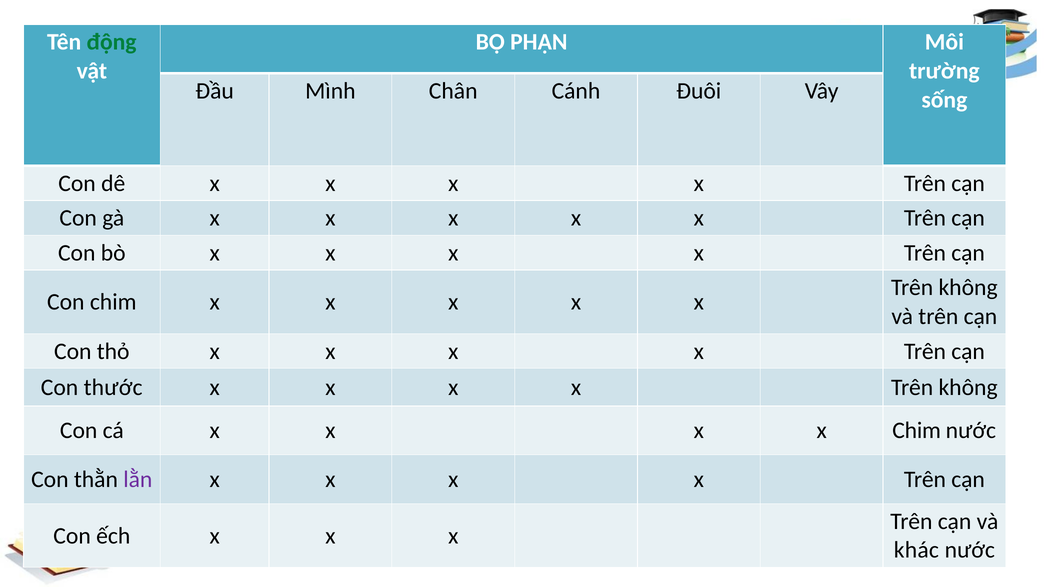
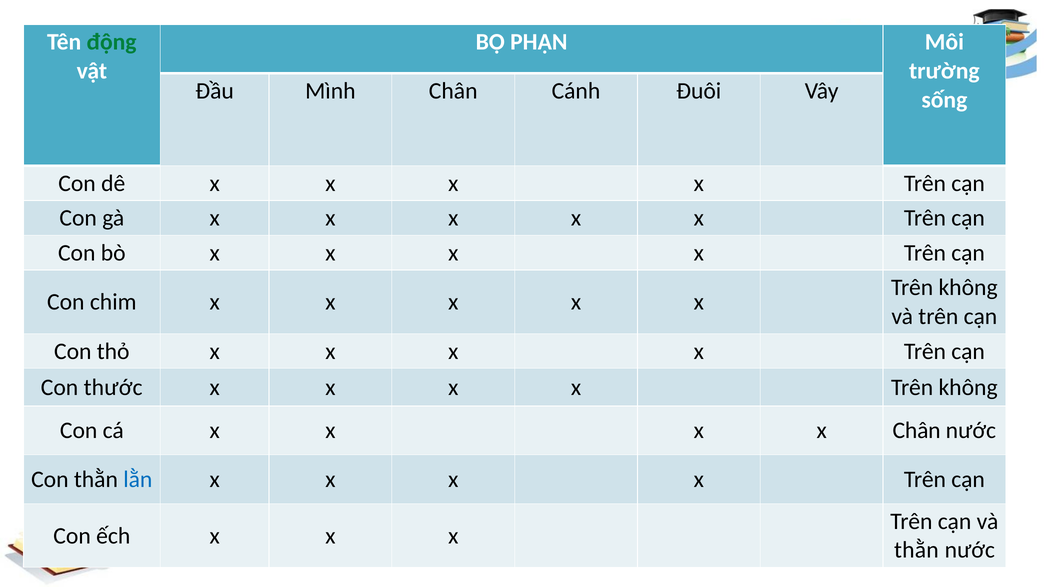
x Chim: Chim -> Chân (917, 430)
lằn colour: purple -> blue (138, 479)
khác: khác -> thằn (916, 550)
